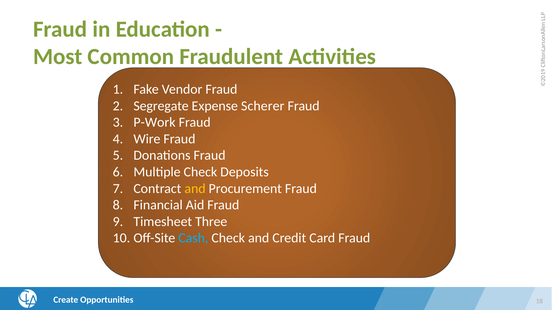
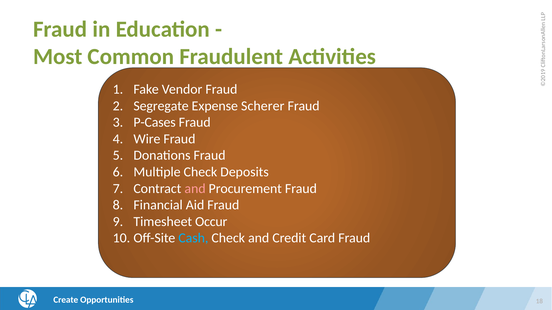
P-Work: P-Work -> P-Cases (155, 123)
and colour: yellow -> pink (195, 189)
Three: Three -> Occur (211, 222)
